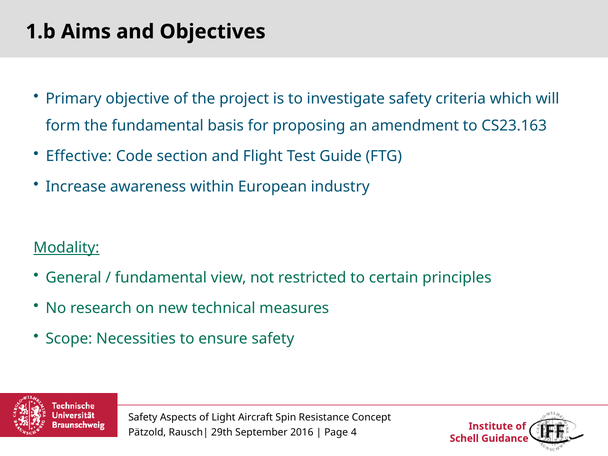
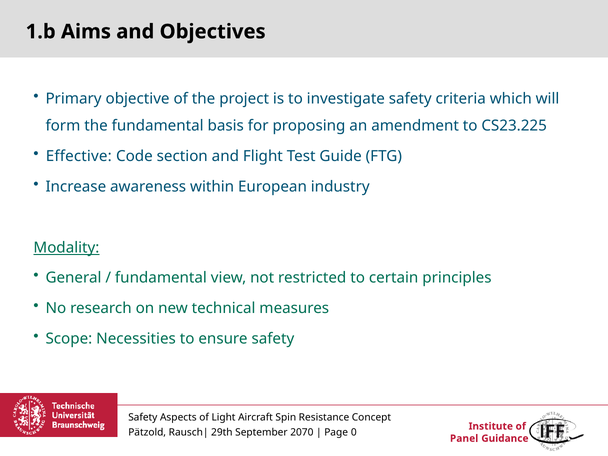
CS23.163: CS23.163 -> CS23.225 (514, 126)
2016: 2016 -> 2070 (302, 433)
4: 4 -> 0 (354, 433)
Schell: Schell -> Panel (464, 438)
